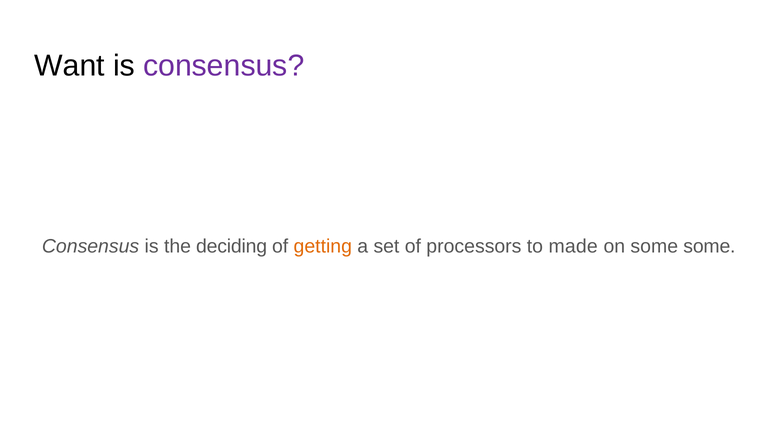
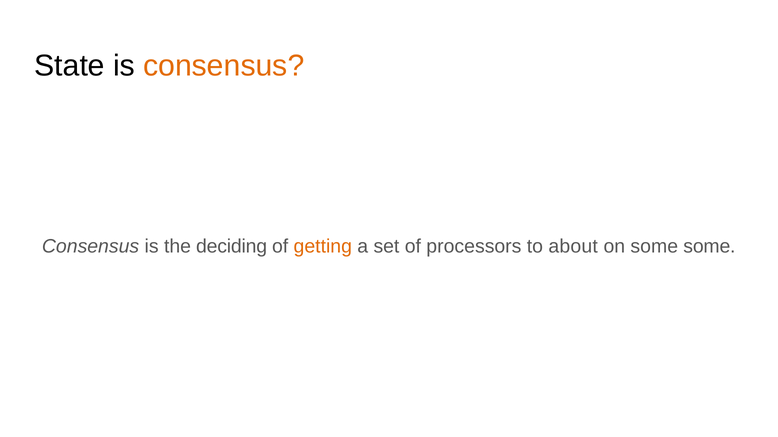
Want: Want -> State (70, 66)
consensus colour: purple -> orange (224, 66)
made: made -> about (573, 246)
